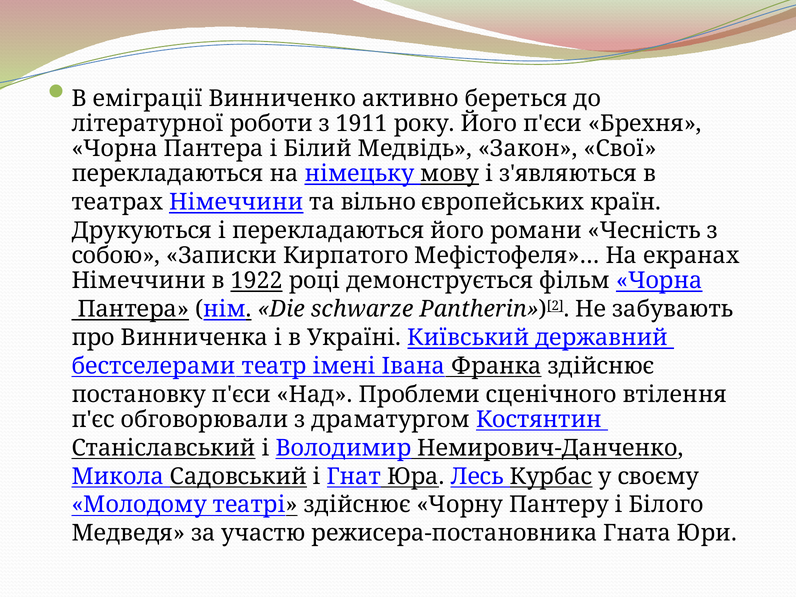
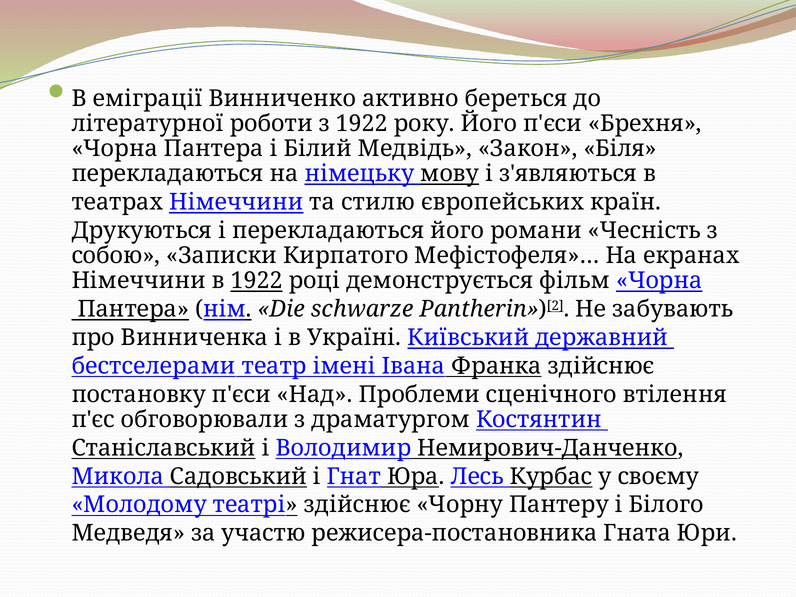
з 1911: 1911 -> 1922 (362, 124)
Свої: Свої -> Біля (620, 149)
вільно: вільно -> стилю (378, 202)
